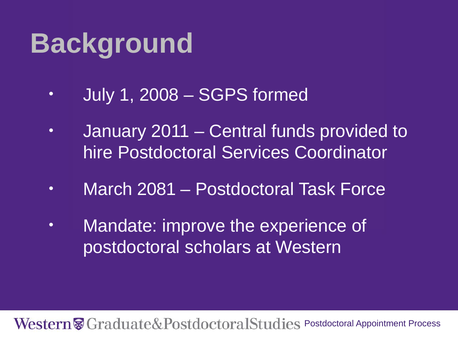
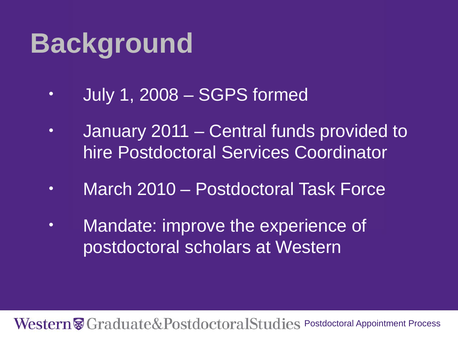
2081: 2081 -> 2010 (157, 190)
